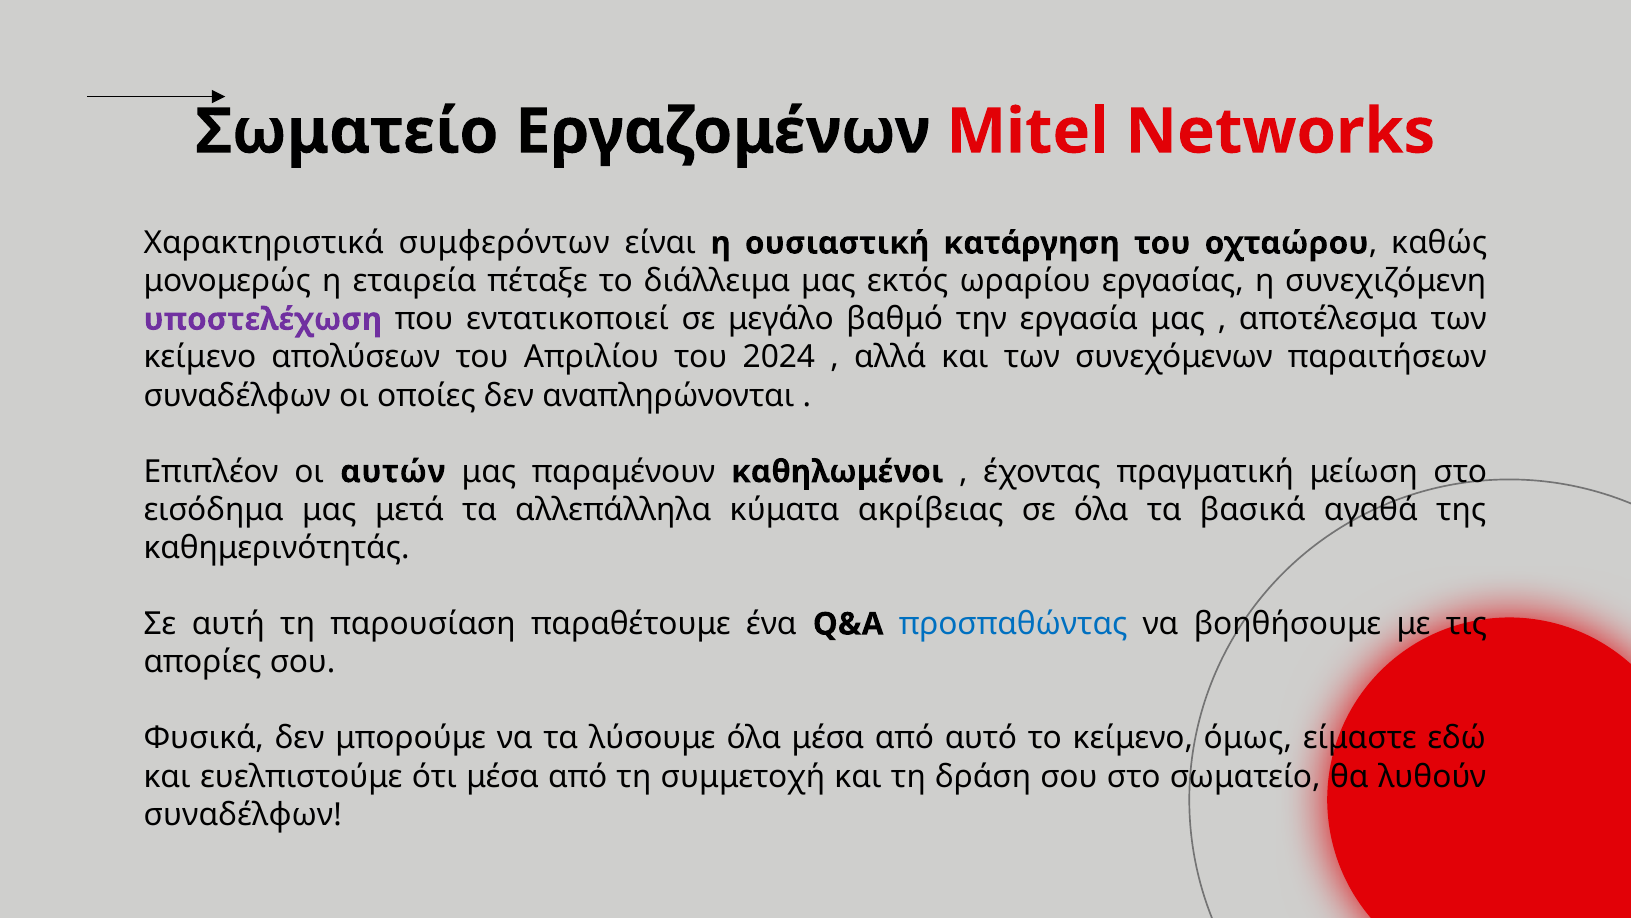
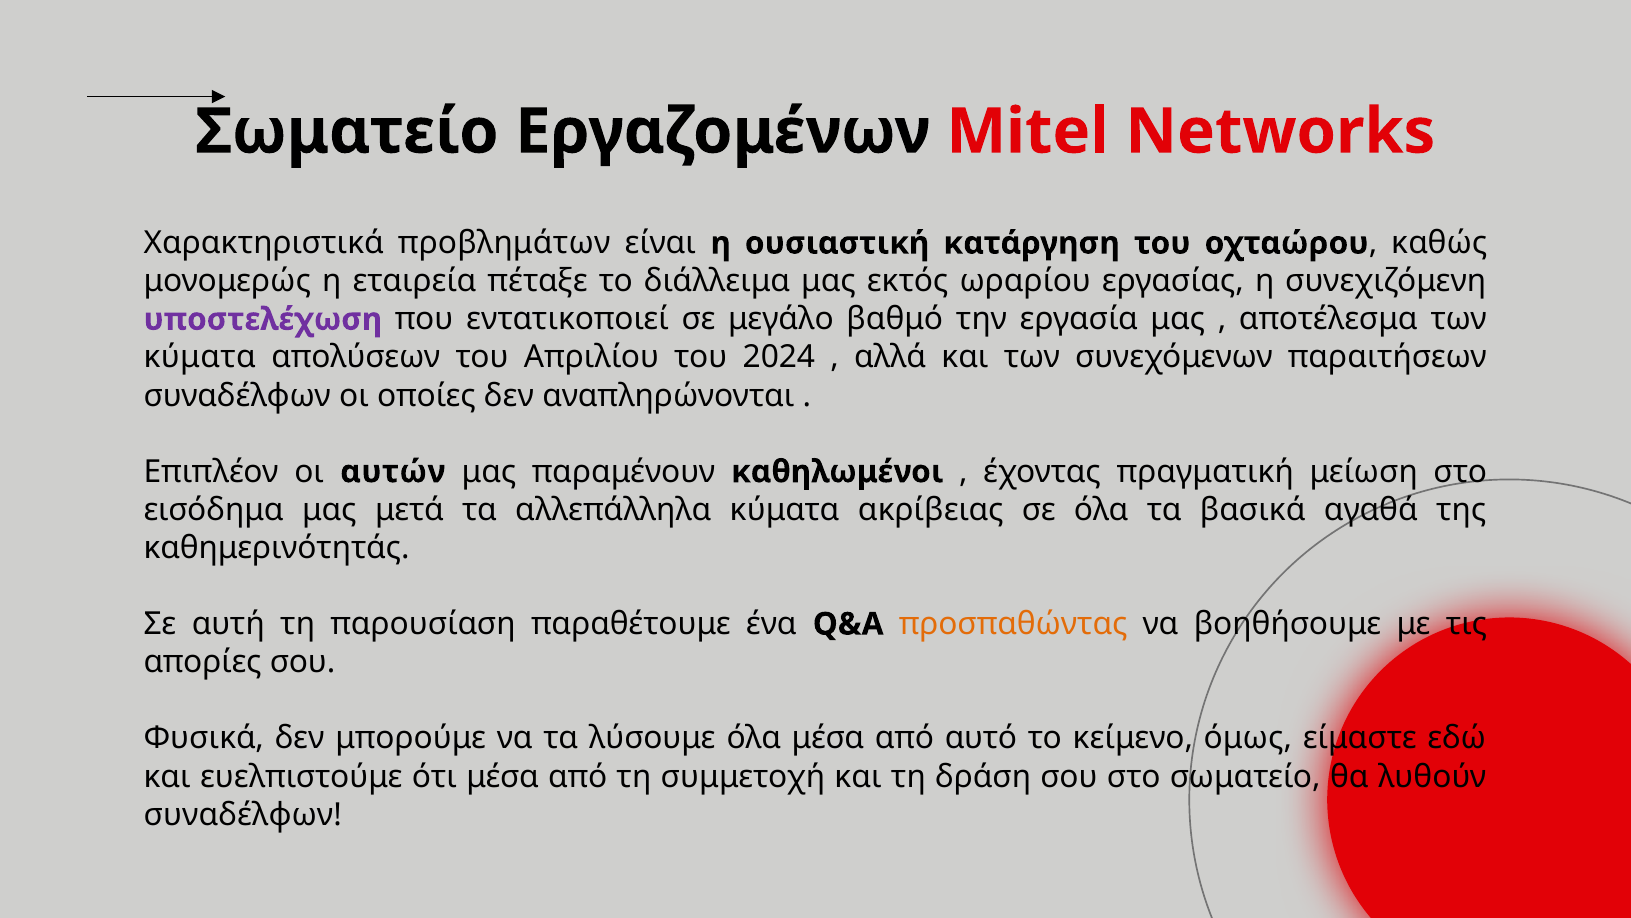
συμφερόντων: συμφερόντων -> προβλημάτων (504, 243)
κείμενο: κείμενο -> κύματα (200, 357)
προσπαθώντας colour: blue -> orange (1013, 624)
